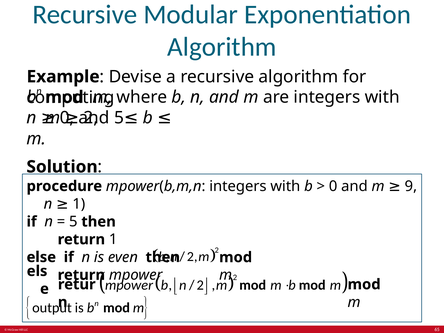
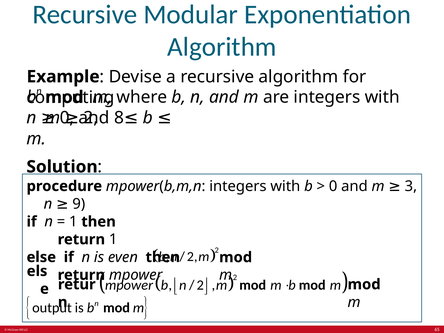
5: 5 -> 8 (119, 118)
9: 9 -> 3 (411, 186)
n 1: 1 -> 9 (79, 204)
5: 5 -> 1 (73, 222)
